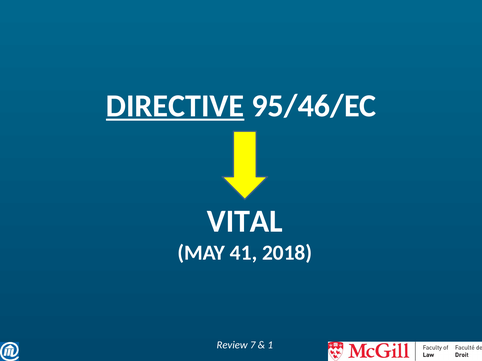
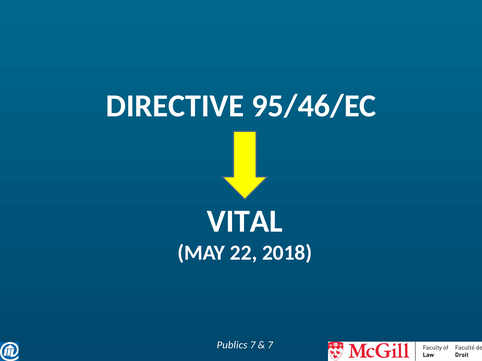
DIRECTIVE underline: present -> none (175, 106)
41: 41 -> 22 (244, 253)
Review: Review -> Publics (232, 345)
1: 1 -> 7 (270, 345)
